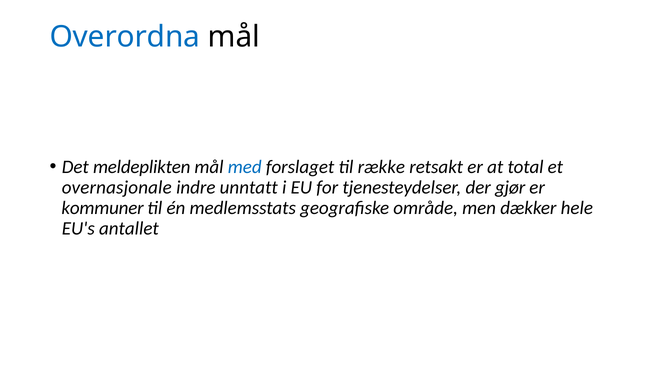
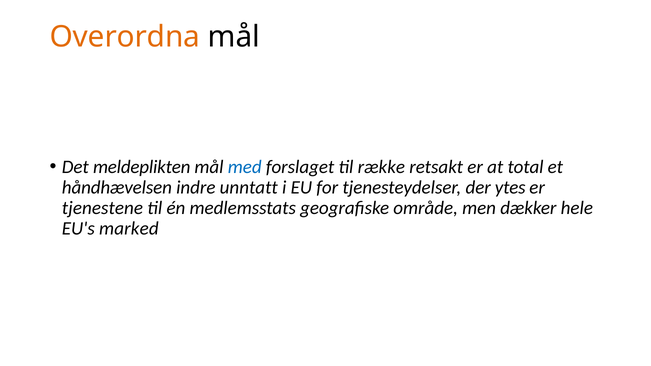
Overordna colour: blue -> orange (125, 37)
overnasjonale: overnasjonale -> håndhævelsen (117, 187)
gjør: gjør -> ytes (510, 187)
kommuner: kommuner -> tjenestene (102, 208)
antallet: antallet -> marked (129, 228)
